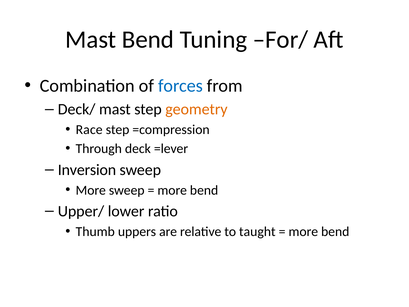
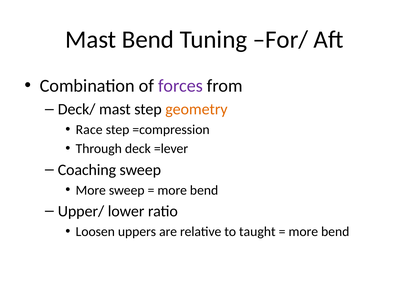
forces colour: blue -> purple (180, 86)
Inversion: Inversion -> Coaching (87, 170)
Thumb: Thumb -> Loosen (95, 231)
